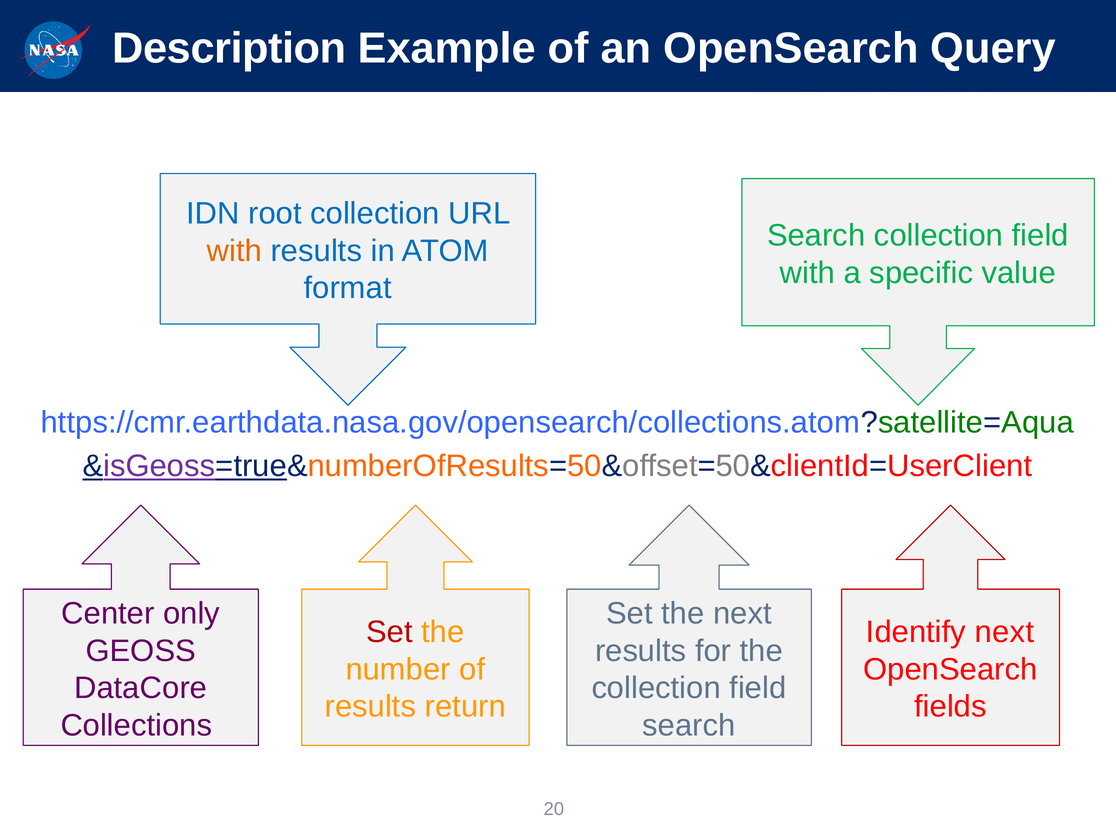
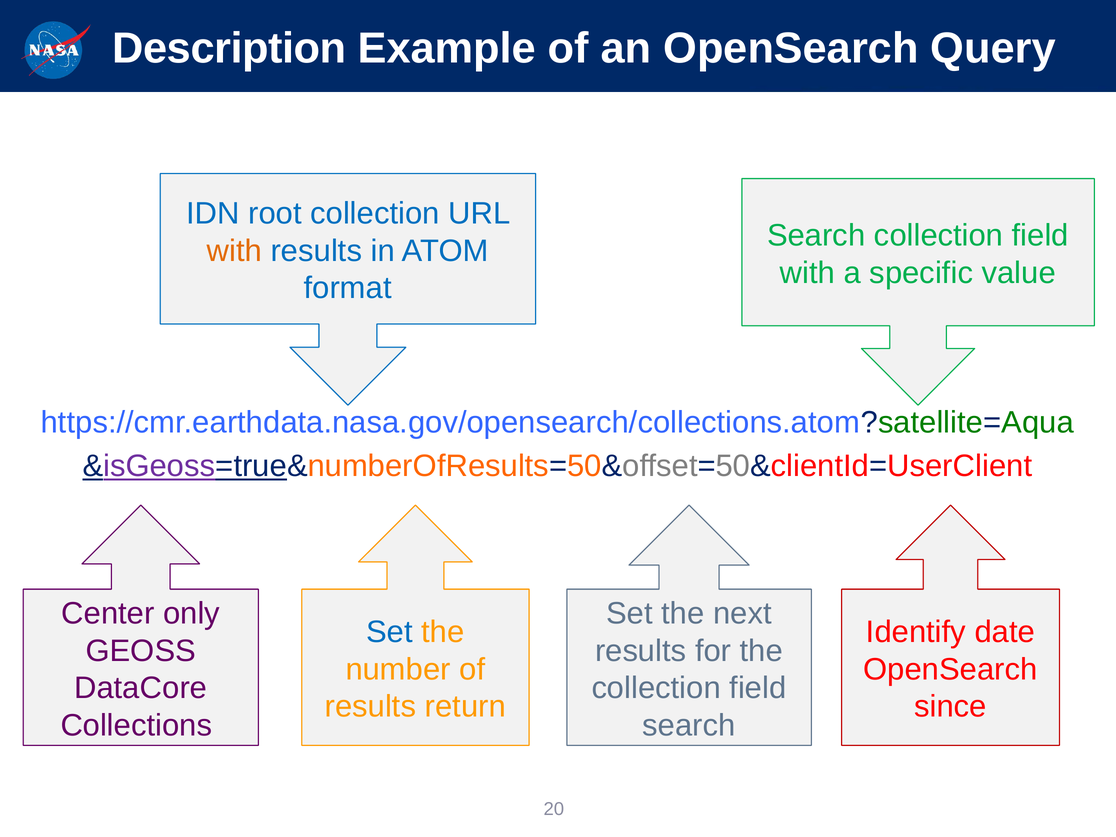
Set colour: red -> blue (389, 632)
Identify next: next -> date (1005, 632)
fields: fields -> since (950, 707)
